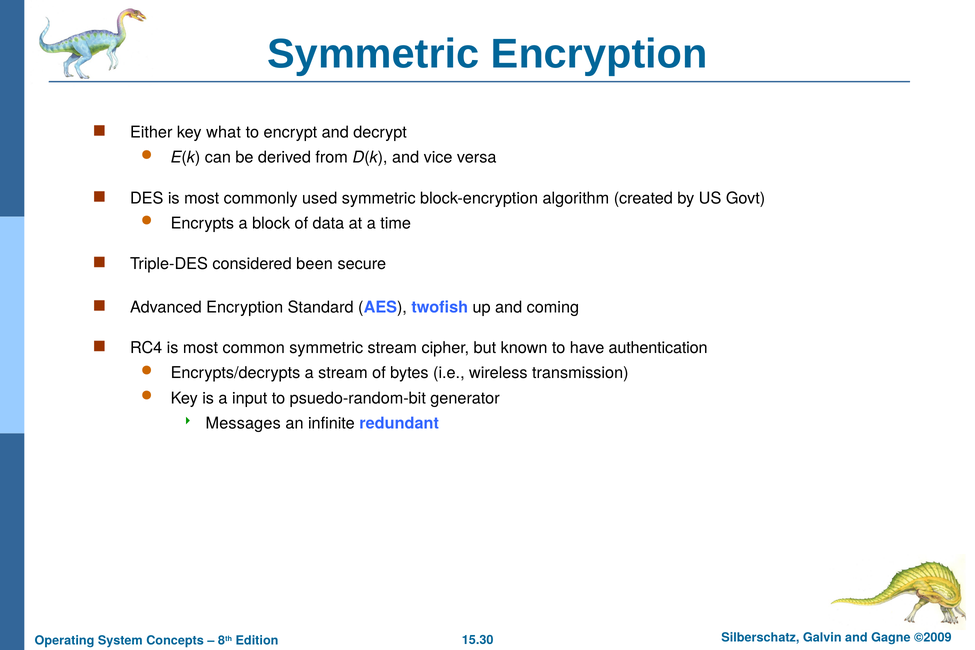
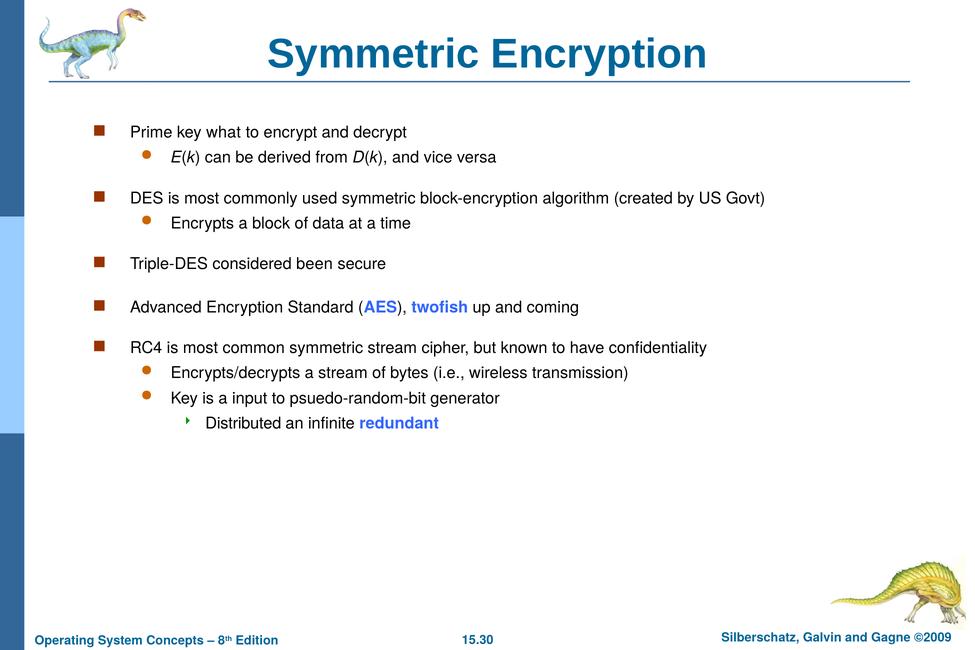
Either: Either -> Prime (151, 132)
authentication: authentication -> confidentiality (658, 348)
Messages: Messages -> Distributed (243, 423)
